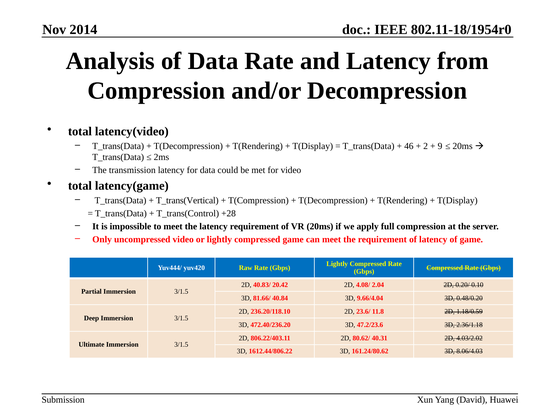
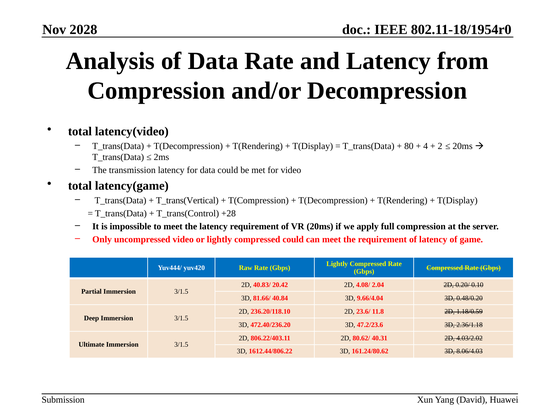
2014: 2014 -> 2028 (83, 30)
46: 46 -> 80 (409, 146)
2: 2 -> 4 (426, 146)
9: 9 -> 2 (440, 146)
compressed game: game -> could (293, 239)
